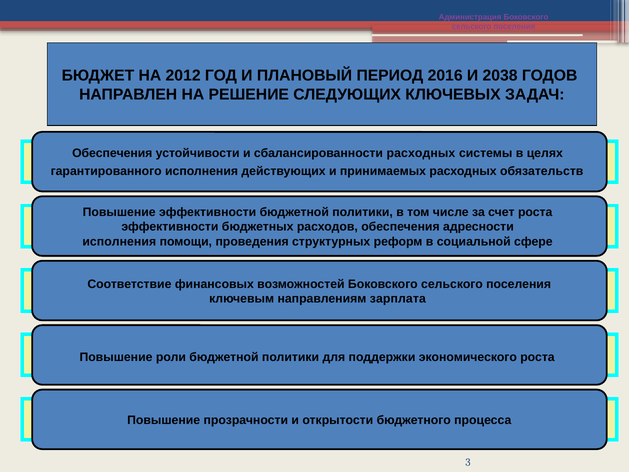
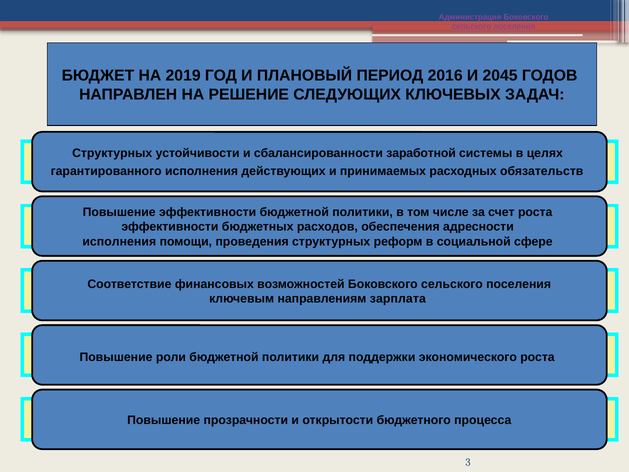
2012: 2012 -> 2019 (183, 76)
2038: 2038 -> 2045 (500, 76)
Обеспечения: Обеспечения -> Структурных (112, 153)
сбалансированности расходных: расходных -> заработной (421, 153)
